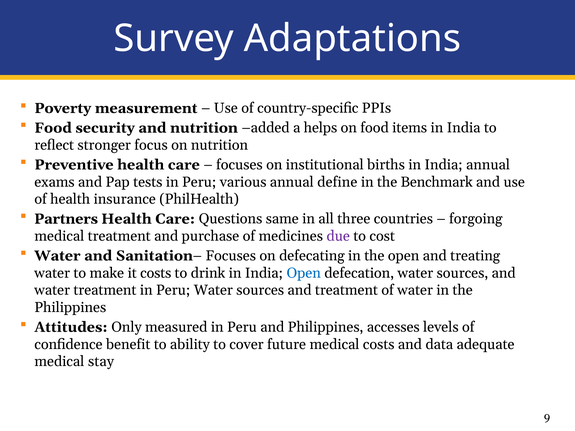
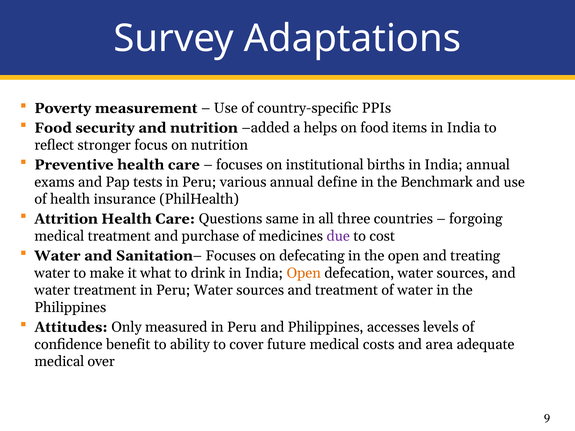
Partners: Partners -> Attrition (66, 219)
it costs: costs -> what (156, 273)
Open colour: blue -> orange (304, 273)
data: data -> area (439, 345)
stay: stay -> over (101, 362)
